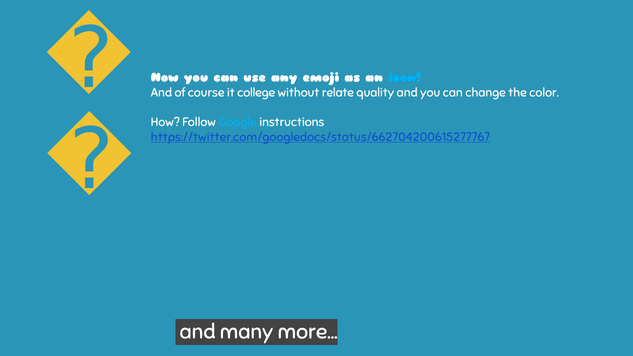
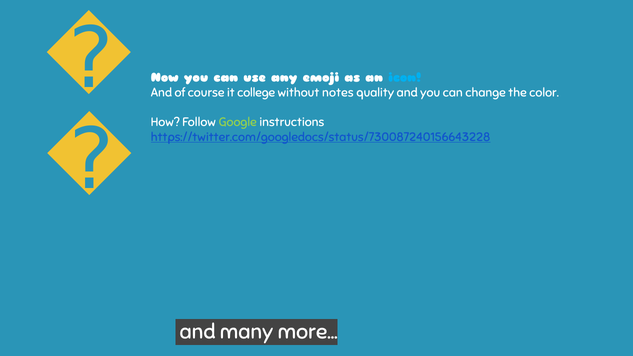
relate: relate -> notes (338, 93)
Google colour: light blue -> light green (238, 122)
https://twitter.com/googledocs/status/662704200615277767: https://twitter.com/googledocs/status/662704200615277767 -> https://twitter.com/googledocs/status/730087240156643228 (321, 137)
